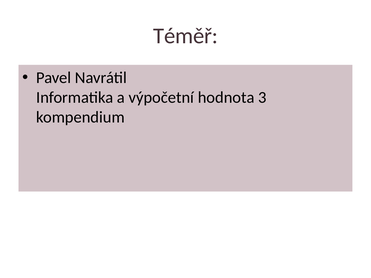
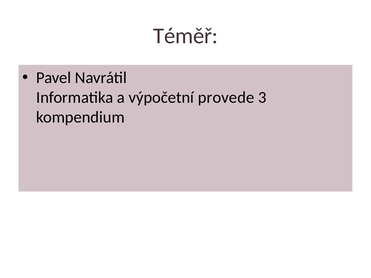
hodnota: hodnota -> provede (226, 98)
